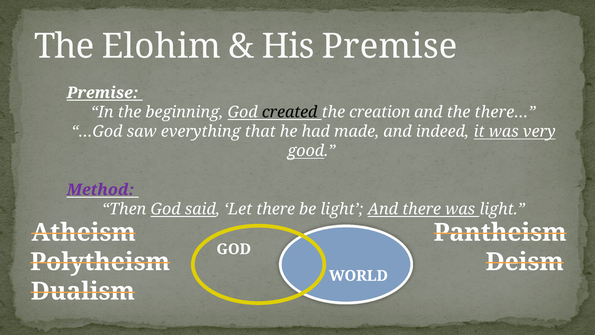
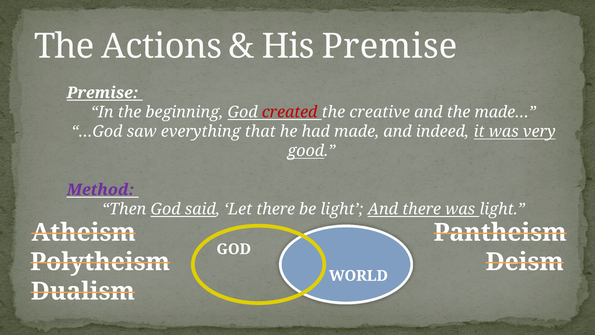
Elohim: Elohim -> Actions (162, 46)
created colour: black -> red (290, 112)
creation: creation -> creative (380, 112)
there…: there… -> made… (505, 112)
